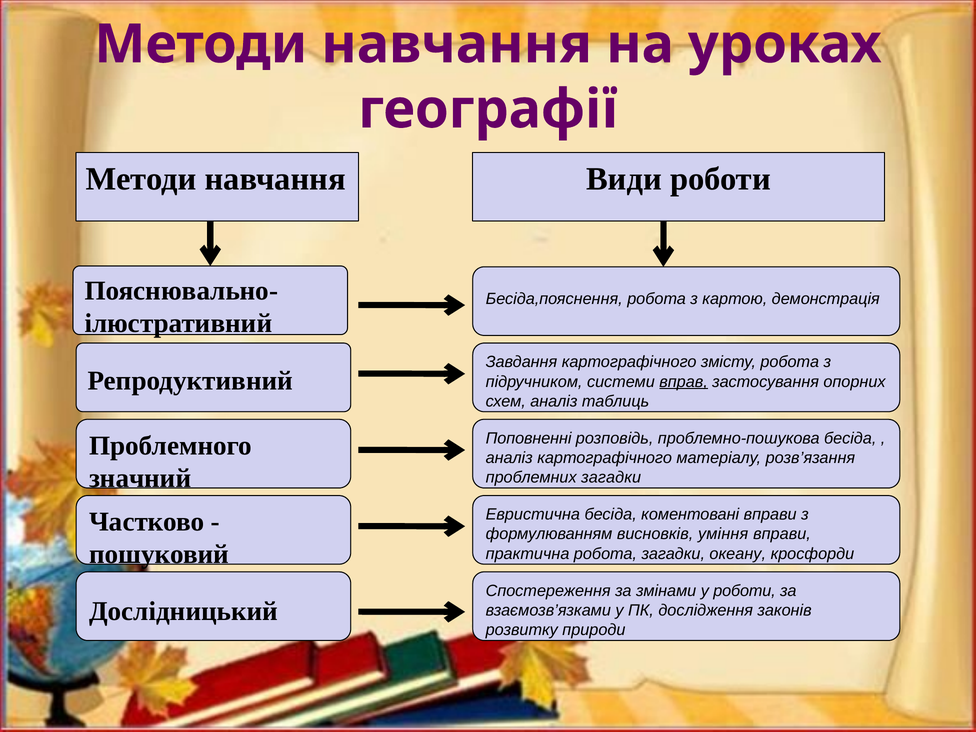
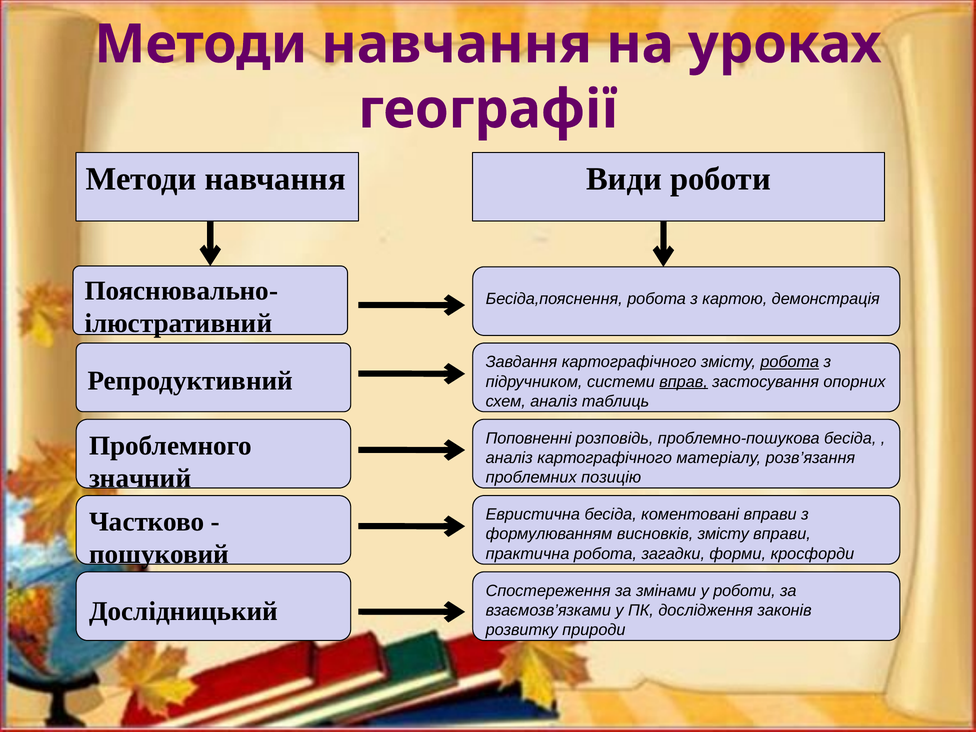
робота underline: none -> present (790, 362)
проблемних загадки: загадки -> позицію (611, 477)
висновків уміння: уміння -> змісту (723, 534)
океану: океану -> форми (738, 554)
